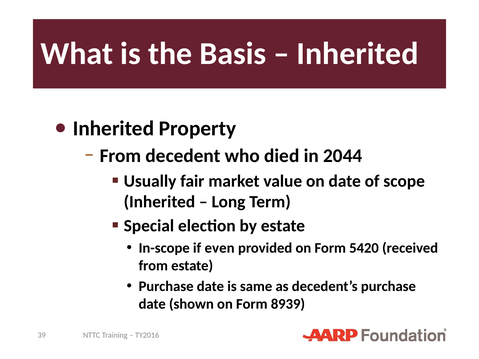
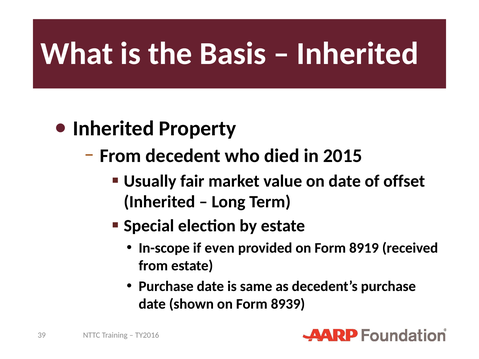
2044: 2044 -> 2015 (343, 156)
scope: scope -> offset (404, 181)
5420: 5420 -> 8919 (364, 248)
